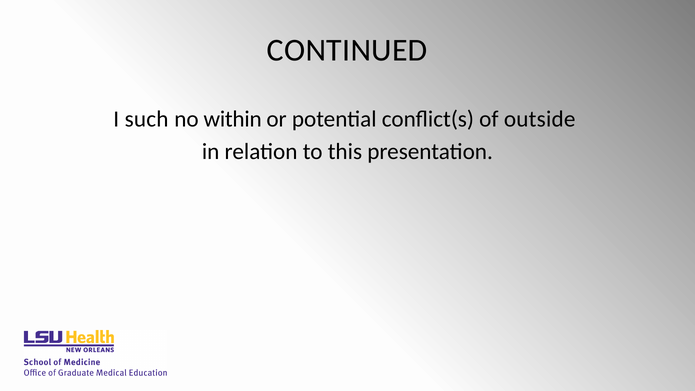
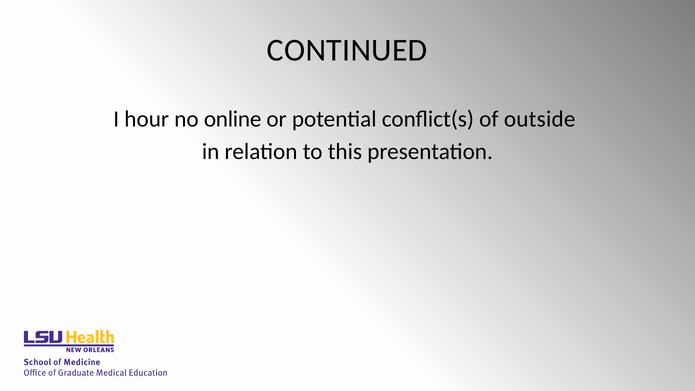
such: such -> hour (147, 119)
within: within -> online (233, 119)
